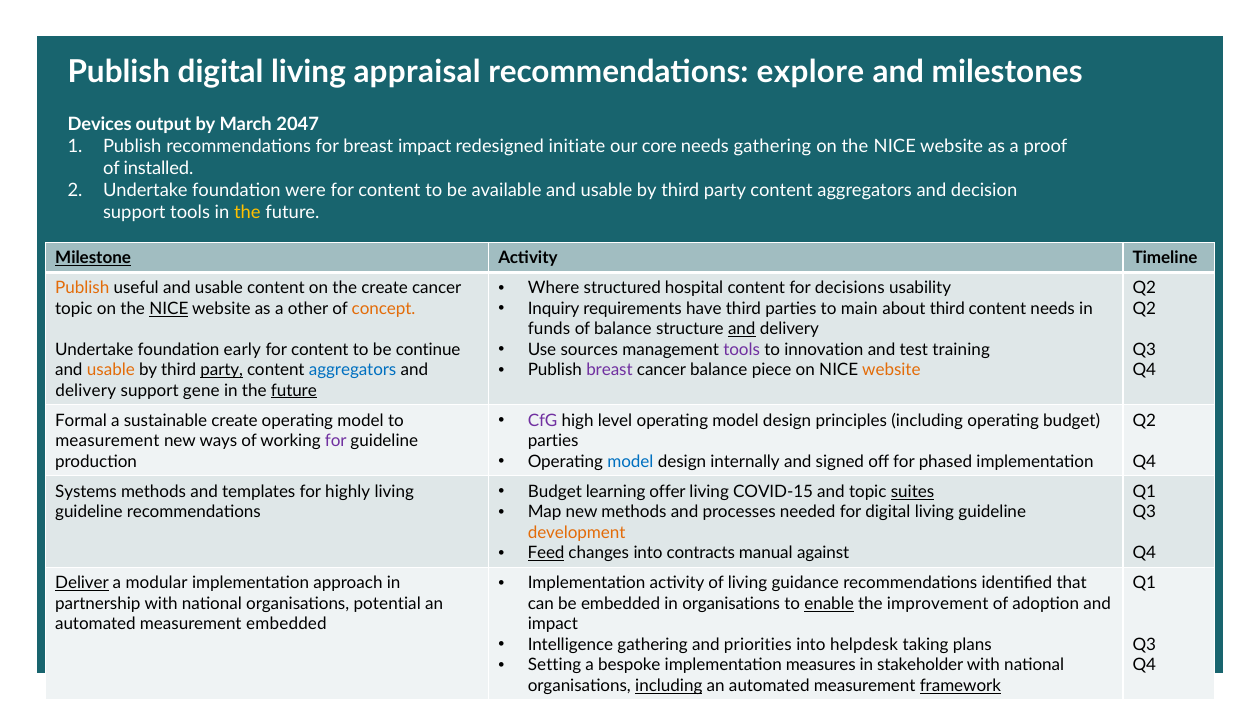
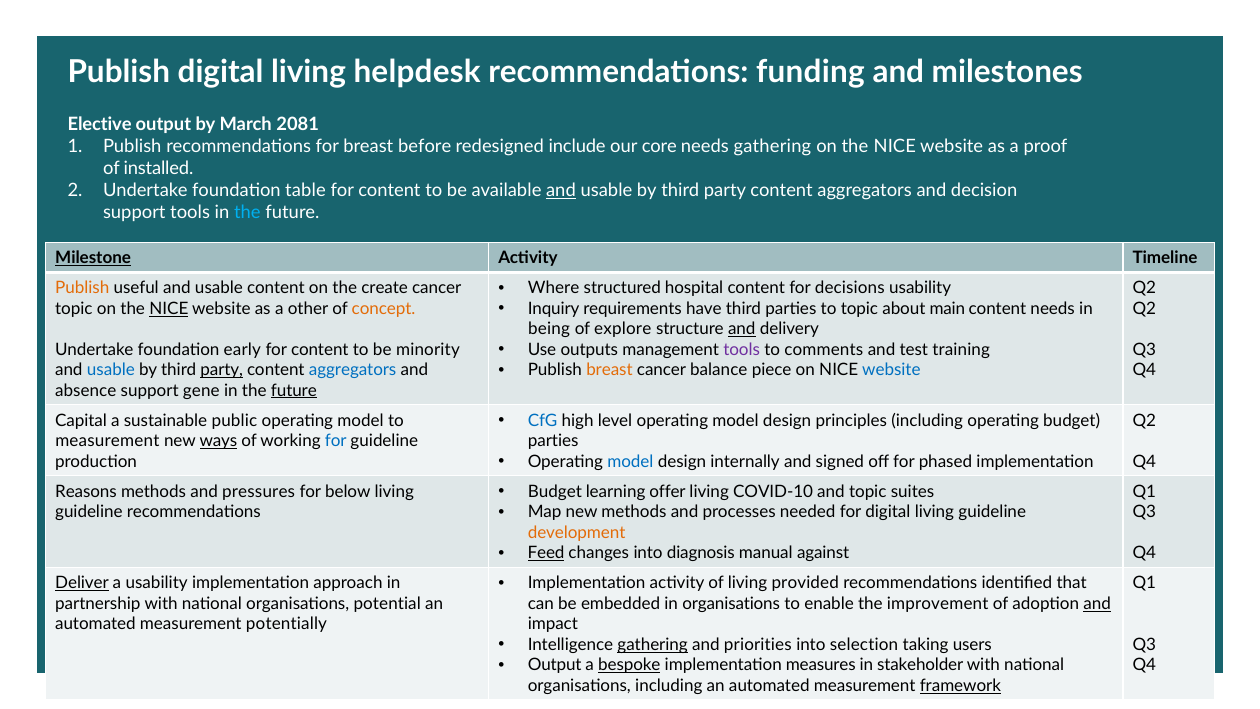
appraisal: appraisal -> helpdesk (417, 72)
explore: explore -> funding (810, 72)
Devices: Devices -> Elective (100, 124)
2047: 2047 -> 2081 (298, 124)
breast impact: impact -> before (425, 146)
initiate: initiate -> include (577, 146)
were: were -> table (305, 190)
and underline: none -> present (561, 190)
the colour: yellow -> light blue (247, 212)
to main: main -> topic (859, 309)
about third: third -> main (947, 309)
funds: funds -> being (549, 329)
of balance: balance -> explore (623, 329)
sources: sources -> outputs (589, 350)
innovation: innovation -> comments (824, 350)
continue: continue -> minority (428, 350)
breast colour: purple -> orange (609, 370)
website colour: orange -> blue (891, 370)
usable colour: orange -> blue (111, 370)
delivery: delivery -> absence (86, 390)
CfG colour: purple -> blue (543, 421)
Formal: Formal -> Capital (81, 421)
sustainable create: create -> public (234, 421)
ways underline: none -> present (218, 441)
for colour: purple -> blue (336, 441)
COVID-15: COVID-15 -> COVID-10 (773, 492)
suites underline: present -> none (913, 492)
Systems: Systems -> Reasons (86, 492)
templates: templates -> pressures (259, 492)
highly: highly -> below (348, 492)
contracts: contracts -> diagnosis (701, 553)
guidance: guidance -> provided (805, 583)
a modular: modular -> usability (157, 583)
enable underline: present -> none (829, 604)
and underline: none -> present (1097, 604)
measurement embedded: embedded -> potentially (286, 624)
gathering underline: none -> present (653, 645)
helpdesk: helpdesk -> selection (864, 645)
plans: plans -> users (972, 645)
Setting: Setting -> Output (555, 665)
bespoke underline: none -> present (629, 665)
including underline: present -> none (669, 685)
